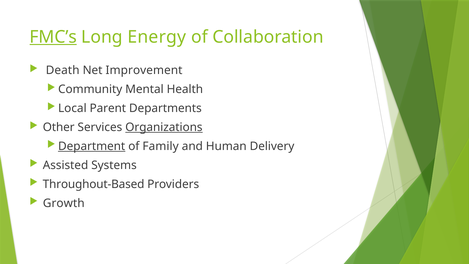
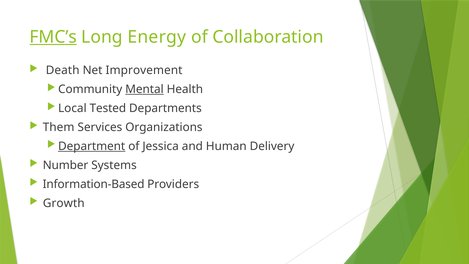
Mental underline: none -> present (144, 89)
Parent: Parent -> Tested (108, 108)
Other: Other -> Them (59, 127)
Organizations underline: present -> none (164, 127)
Family: Family -> Jessica (161, 146)
Assisted: Assisted -> Number (66, 165)
Throughout-Based: Throughout-Based -> Information-Based (94, 184)
